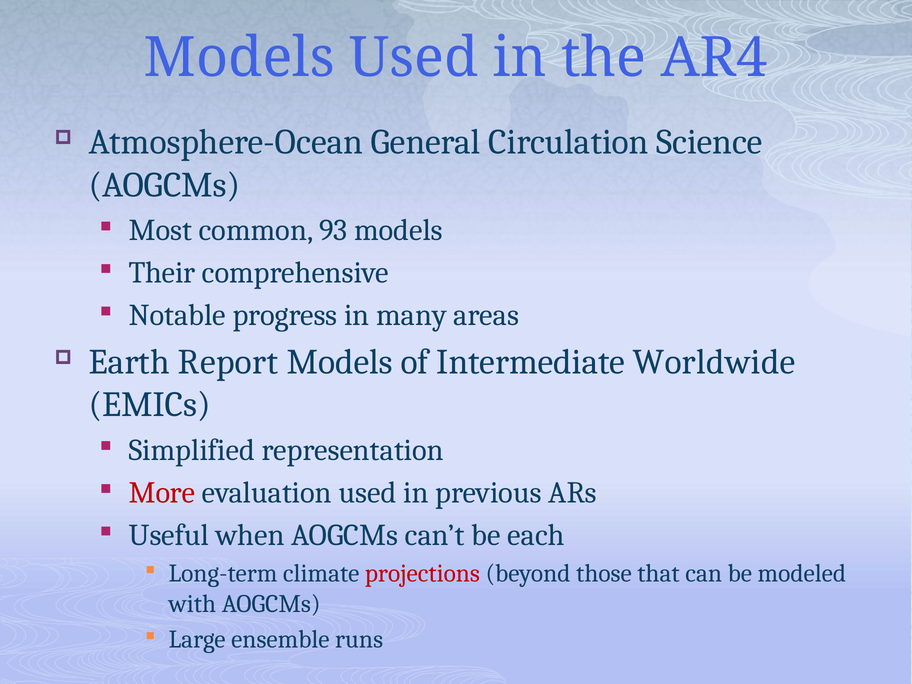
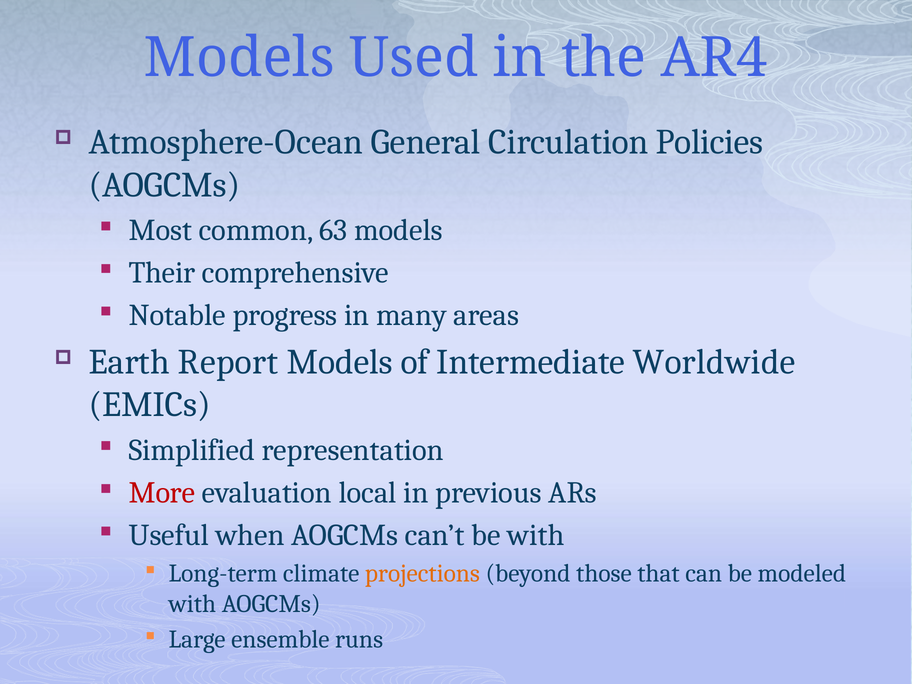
Science: Science -> Policies (710, 142)
93: 93 -> 63 (333, 230)
evaluation used: used -> local (368, 493)
be each: each -> with (536, 535)
projections colour: red -> orange (422, 573)
